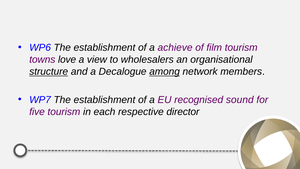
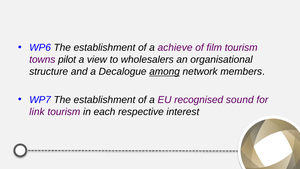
love: love -> pilot (67, 60)
structure underline: present -> none (49, 72)
five: five -> link (37, 112)
director: director -> interest (183, 112)
